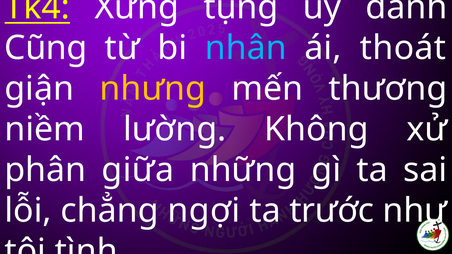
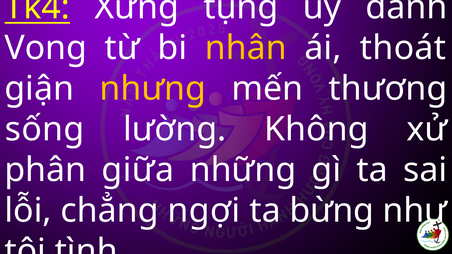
Cũng: Cũng -> Vong (46, 48)
nhân colour: light blue -> yellow (246, 48)
niềm: niềm -> sống (45, 129)
trước: trước -> bừng (332, 211)
